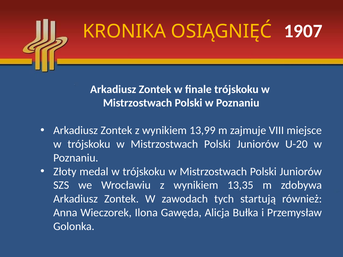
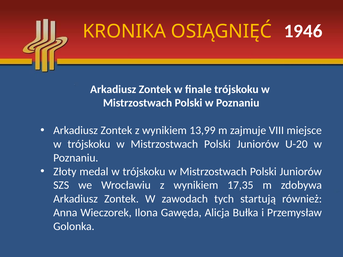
1907: 1907 -> 1946 (303, 31)
13,35: 13,35 -> 17,35 (240, 185)
